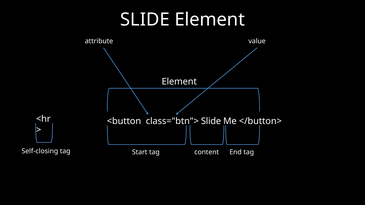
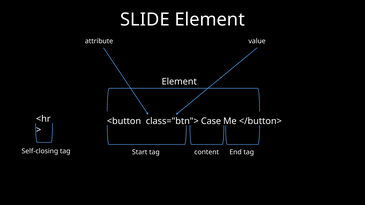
class="btn"> Slide: Slide -> Case (211, 121)
